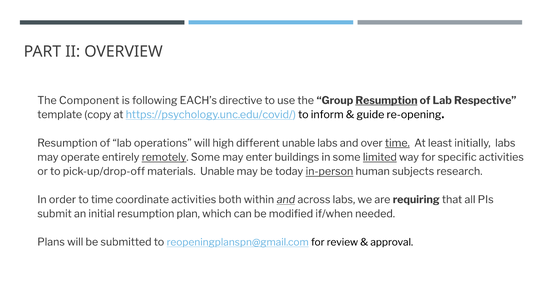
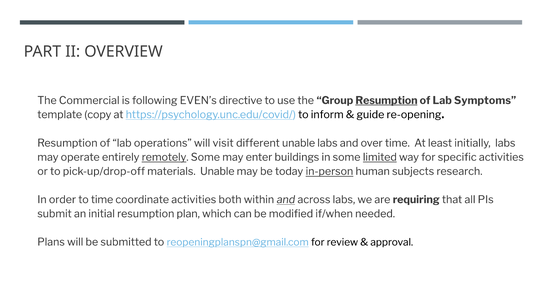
Component: Component -> Commercial (89, 100)
EACH’s: EACH’s -> EVEN’s (198, 100)
Respective: Respective -> Symptoms (485, 100)
high: high -> visit (223, 143)
time underline: present -> none (397, 143)
